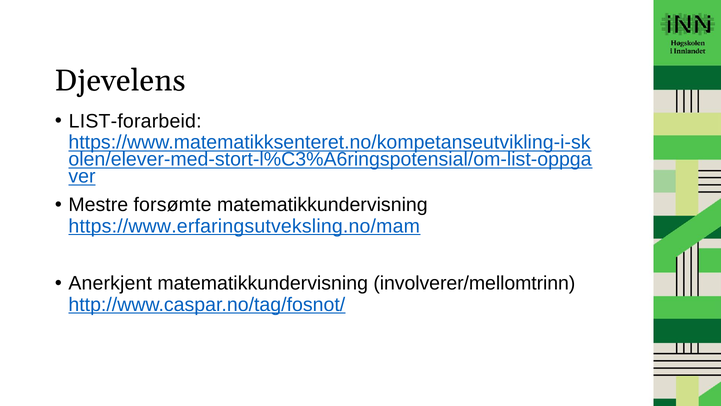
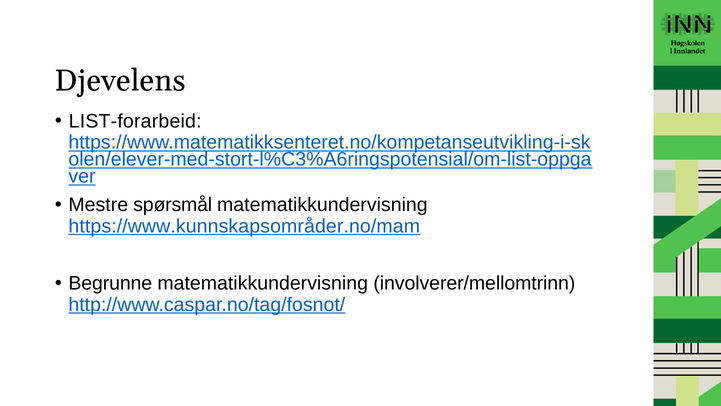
forsømte: forsømte -> spørsmål (173, 205)
https://www.erfaringsutveksling.no/mam: https://www.erfaringsutveksling.no/mam -> https://www.kunnskapsområder.no/mam (244, 226)
Anerkjent: Anerkjent -> Begrunne (110, 283)
